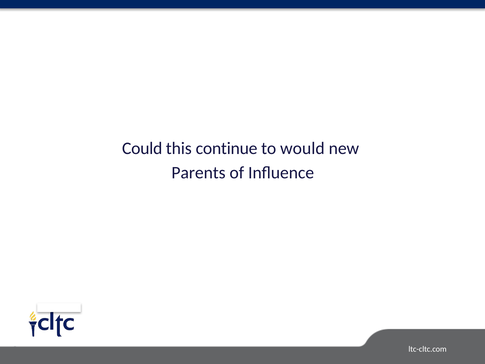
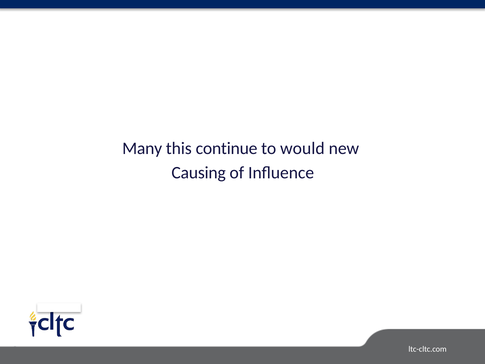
Could: Could -> Many (142, 148)
Parents: Parents -> Causing (199, 173)
